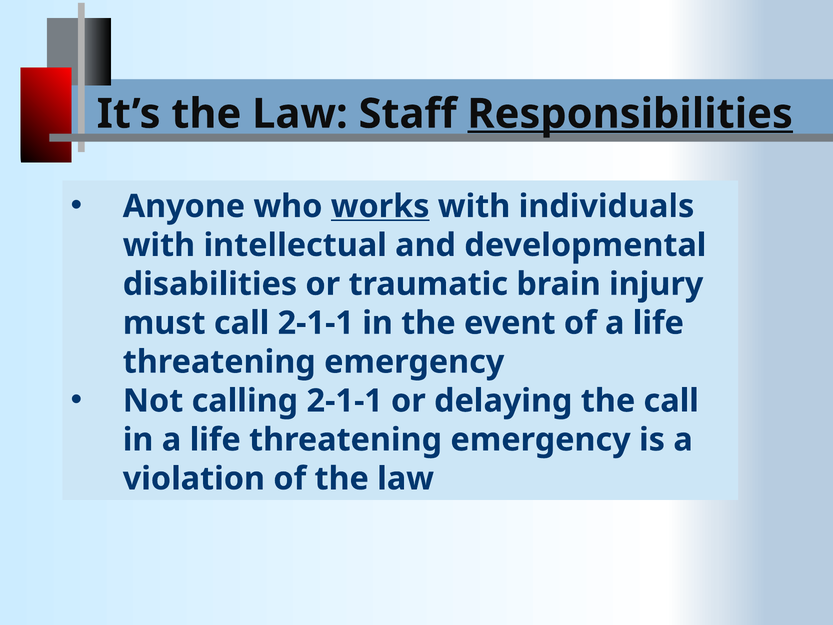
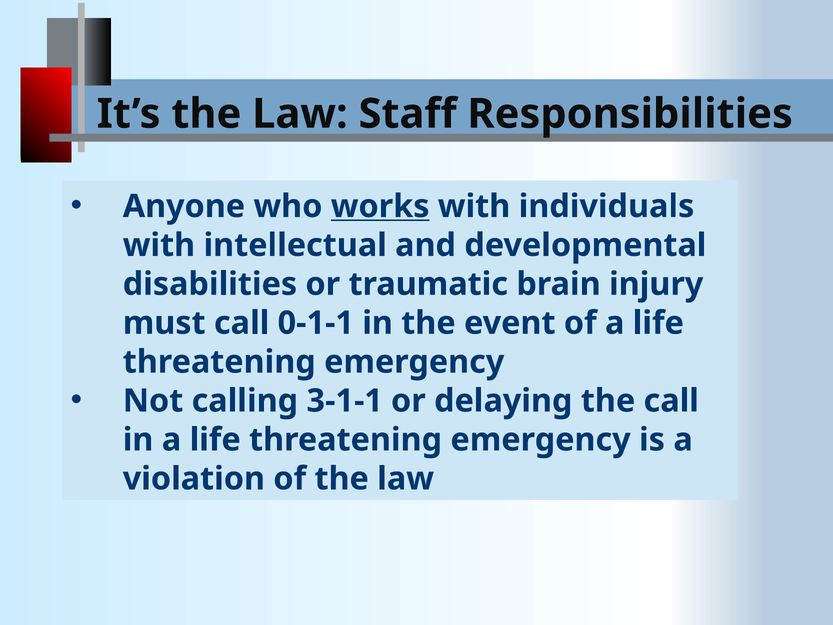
Responsibilities underline: present -> none (630, 114)
call 2-1-1: 2-1-1 -> 0-1-1 (316, 323)
calling 2-1-1: 2-1-1 -> 3-1-1 (345, 401)
